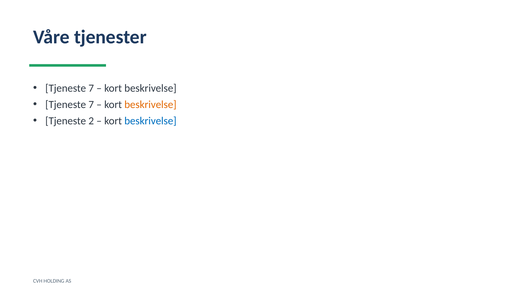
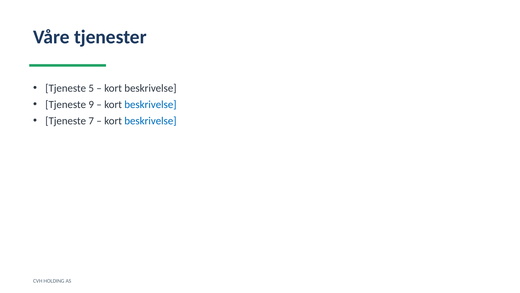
7: 7 -> 5 (91, 88)
7: 7 -> 9 (91, 104)
beskrivelse colour: orange -> blue (150, 104)
2: 2 -> 7 (91, 121)
